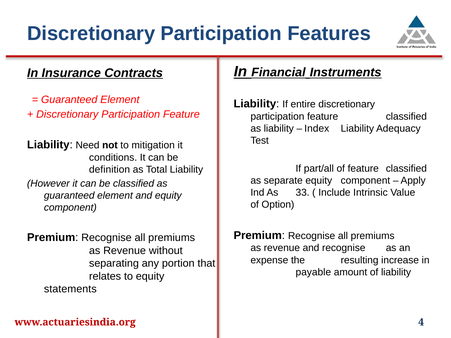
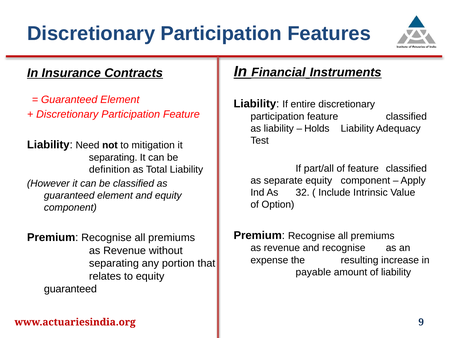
Index: Index -> Holds (317, 128)
conditions: conditions -> separating (113, 158)
33: 33 -> 32 (303, 193)
statements: statements -> guaranteed (70, 289)
4: 4 -> 9 (421, 322)
